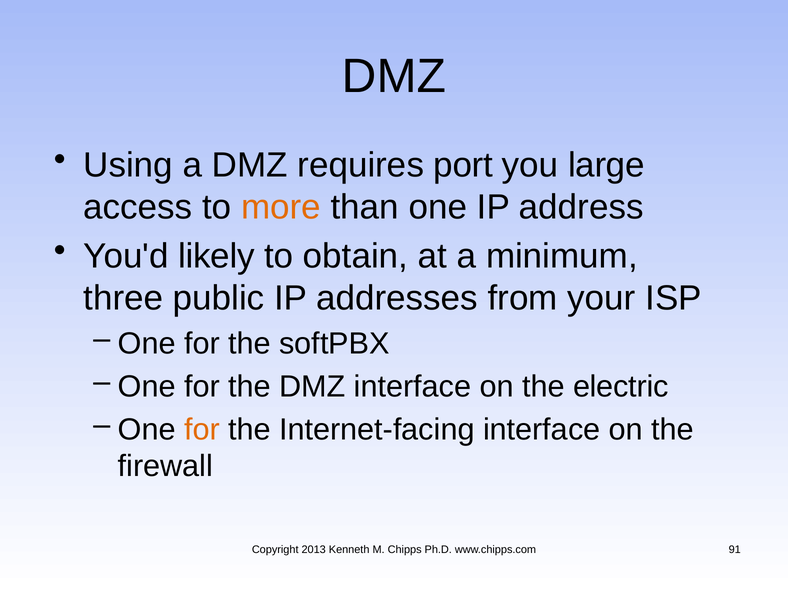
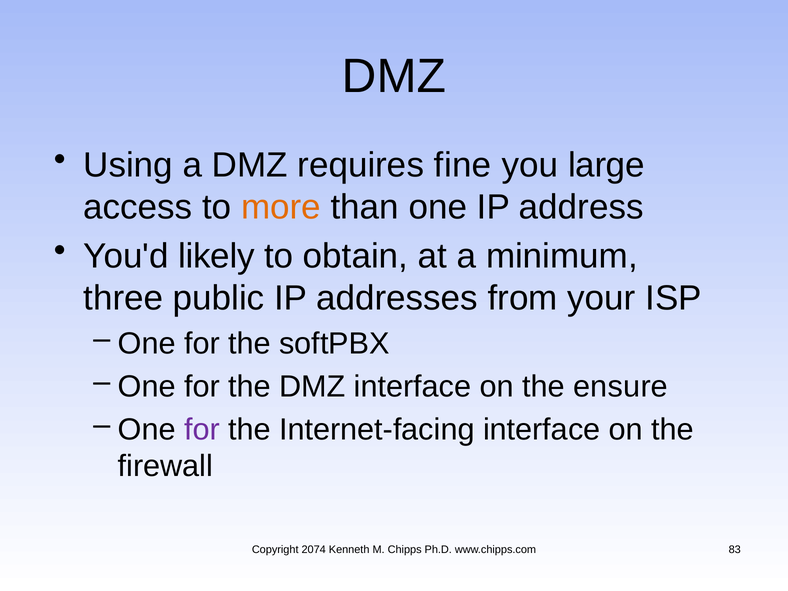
port: port -> fine (463, 165)
electric: electric -> ensure (621, 387)
for colour: orange -> purple (202, 430)
2013: 2013 -> 2074 (314, 549)
91: 91 -> 83 (735, 550)
